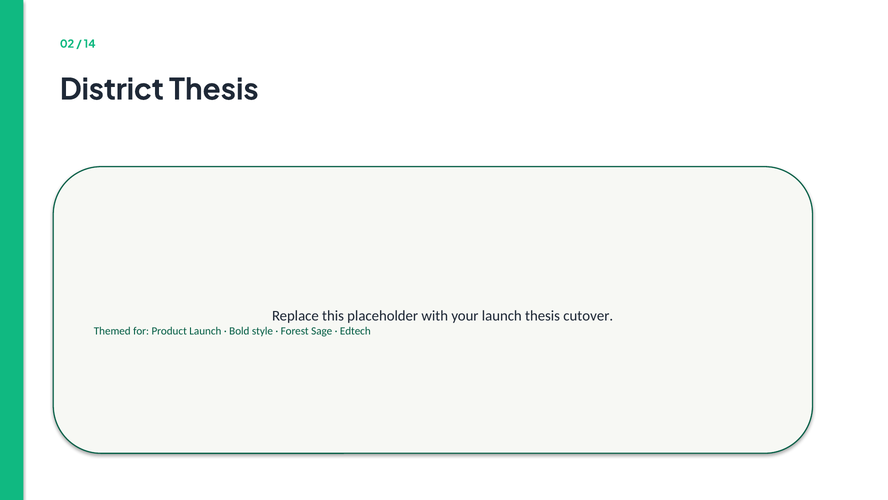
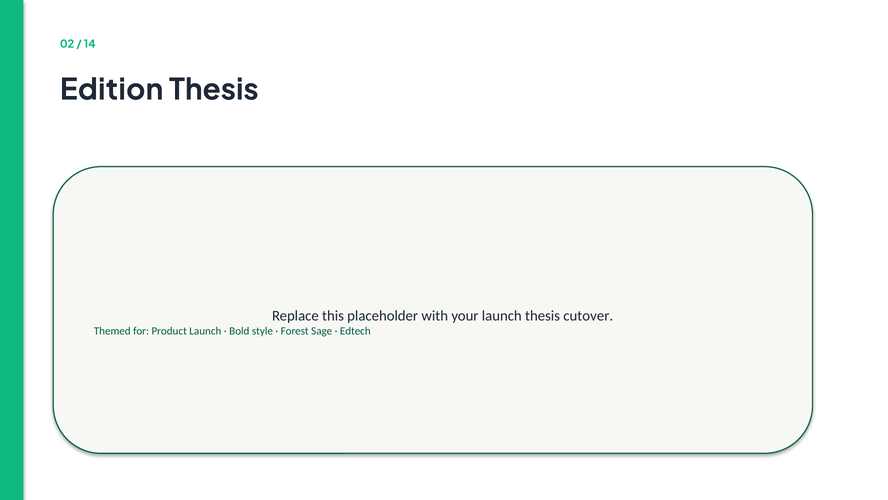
District: District -> Edition (112, 90)
